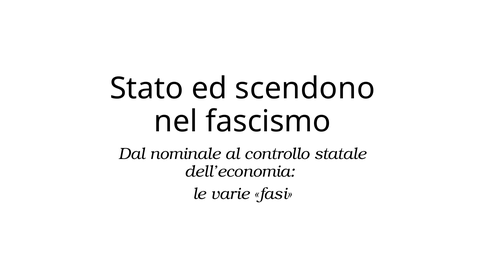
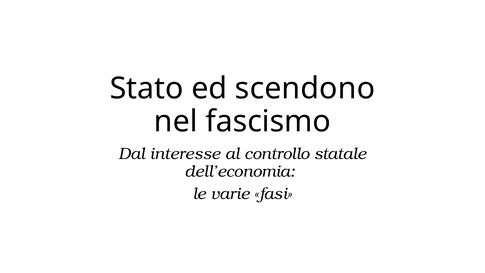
nominale: nominale -> interesse (185, 154)
